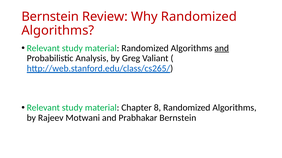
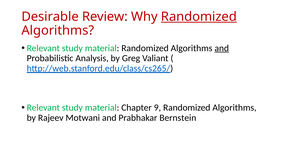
Bernstein: Bernstein -> Desirable (50, 17)
Randomized underline: none -> present (199, 17)
8: 8 -> 9 (157, 108)
